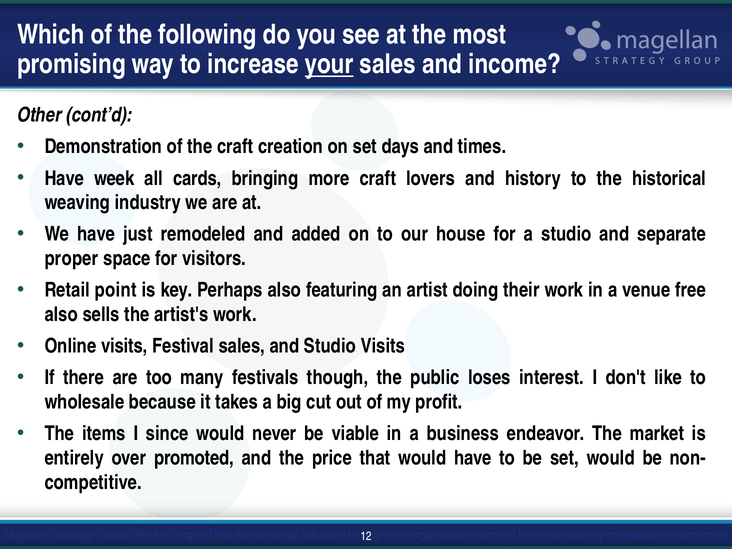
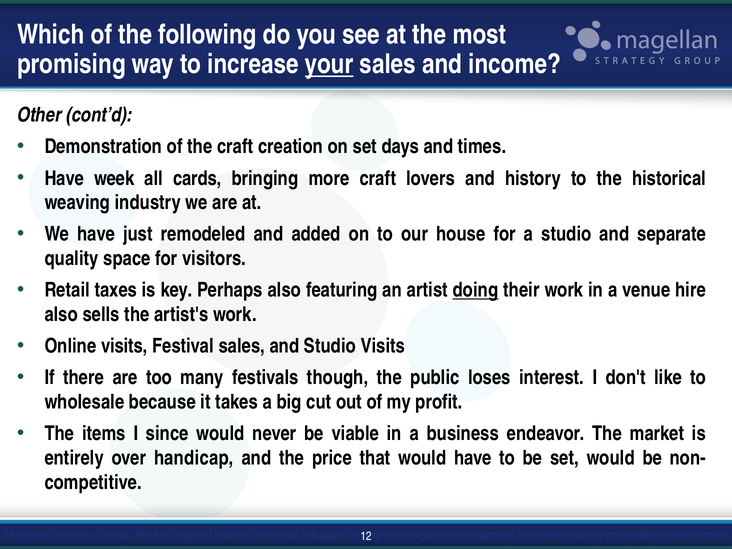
proper: proper -> quality (72, 259)
point: point -> taxes (116, 290)
doing underline: none -> present (476, 290)
free: free -> hire (691, 290)
promoted: promoted -> handicap (194, 458)
